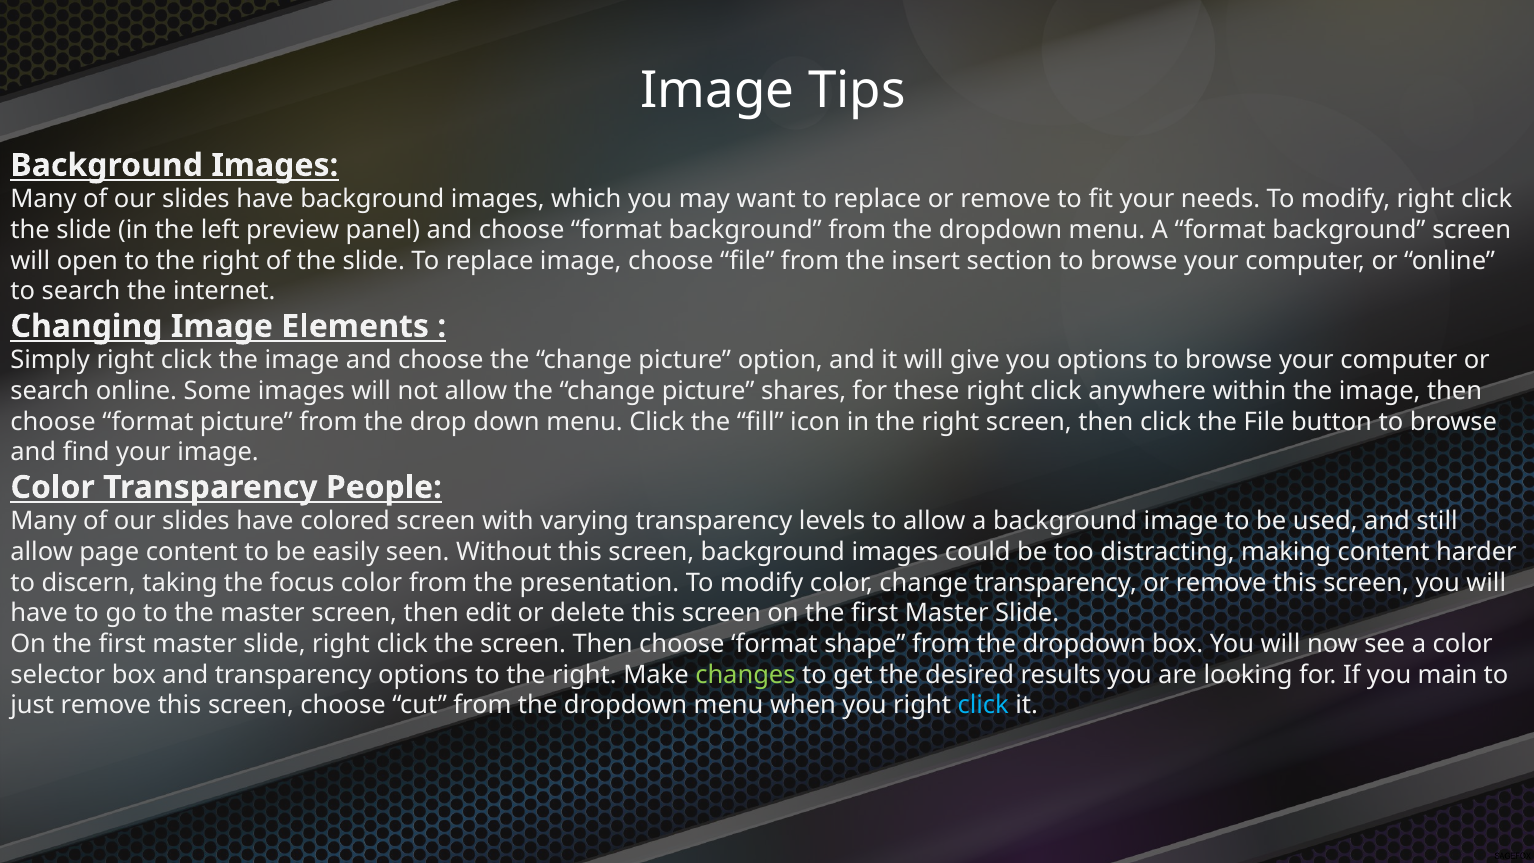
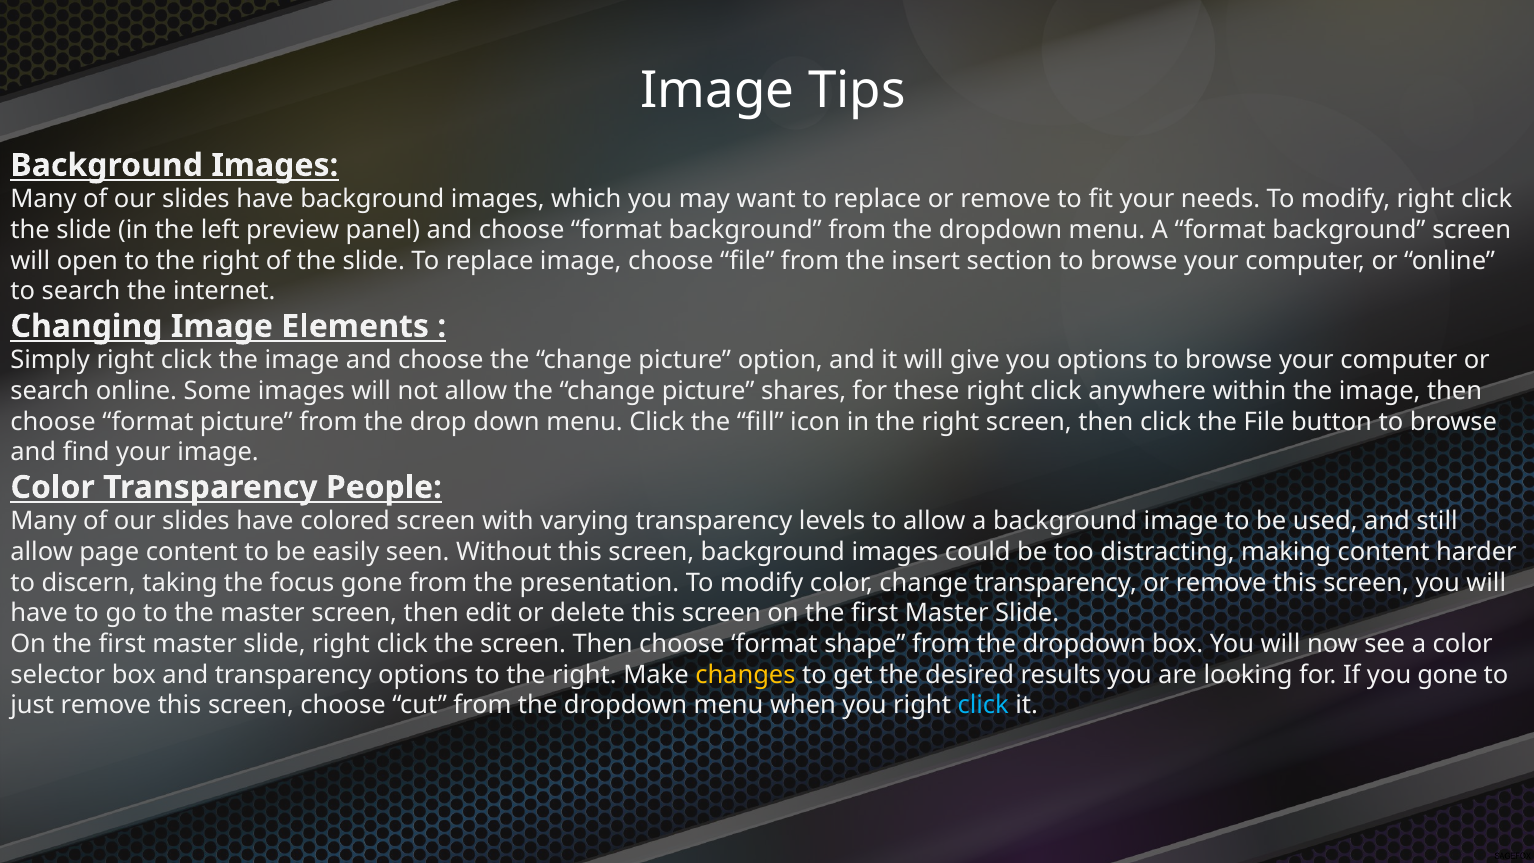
focus color: color -> gone (372, 583)
changes colour: light green -> yellow (745, 675)
you main: main -> gone (1448, 675)
